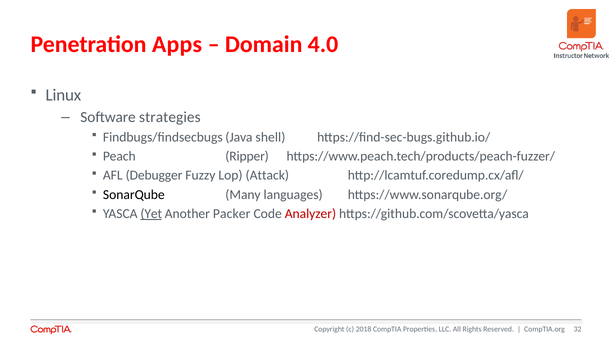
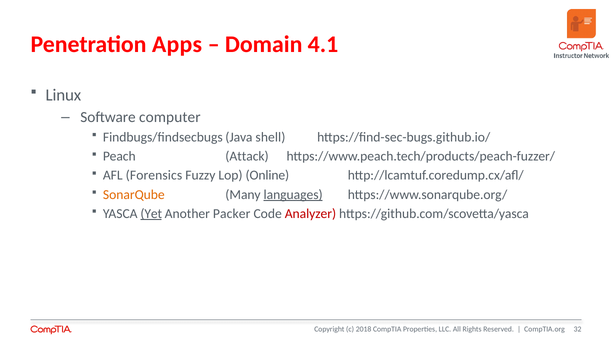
4.0: 4.0 -> 4.1 (323, 44)
strategies: strategies -> computer (170, 117)
Ripper: Ripper -> Attack (247, 156)
Debugger: Debugger -> Forensics (154, 175)
Attack: Attack -> Online (267, 175)
SonarQube colour: black -> orange (134, 194)
languages underline: none -> present (293, 194)
